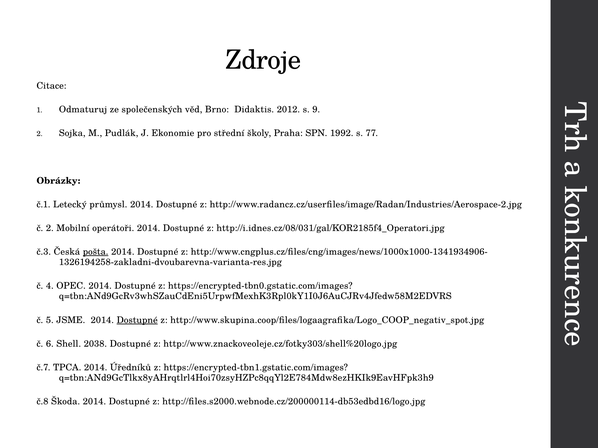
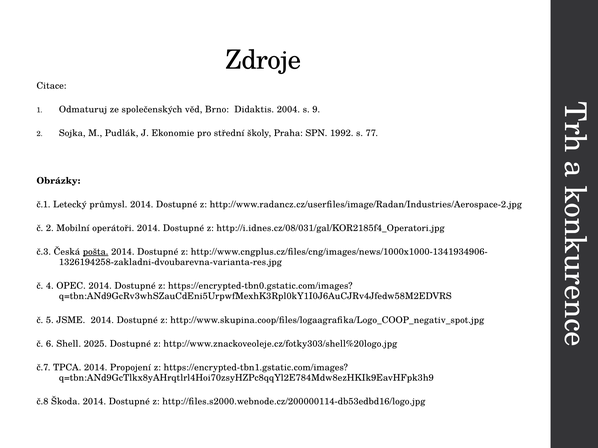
2012: 2012 -> 2004 (288, 110)
Dostupné underline: present -> none (137, 320)
2038: 2038 -> 2025 (95, 344)
Úředníků: Úředníků -> Propojení (131, 368)
